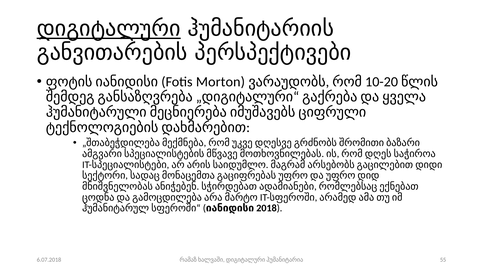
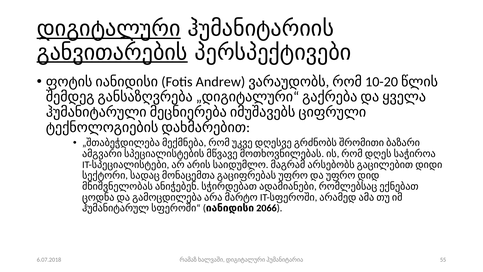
განვითარების underline: none -> present (112, 53)
Morton: Morton -> Andrew (221, 82)
2018: 2018 -> 2066 (267, 208)
